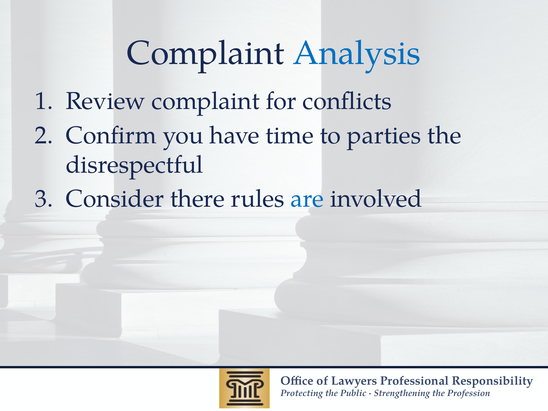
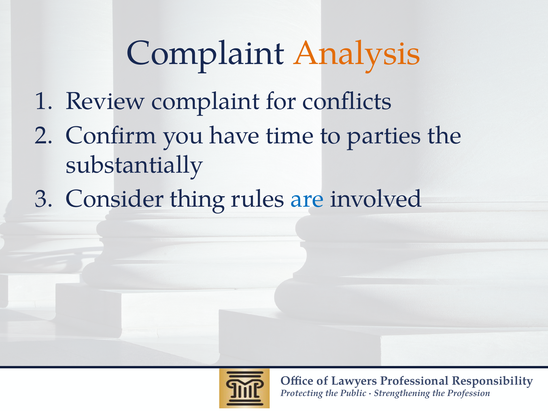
Analysis colour: blue -> orange (357, 53)
disrespectful: disrespectful -> substantially (135, 165)
there: there -> thing (198, 199)
